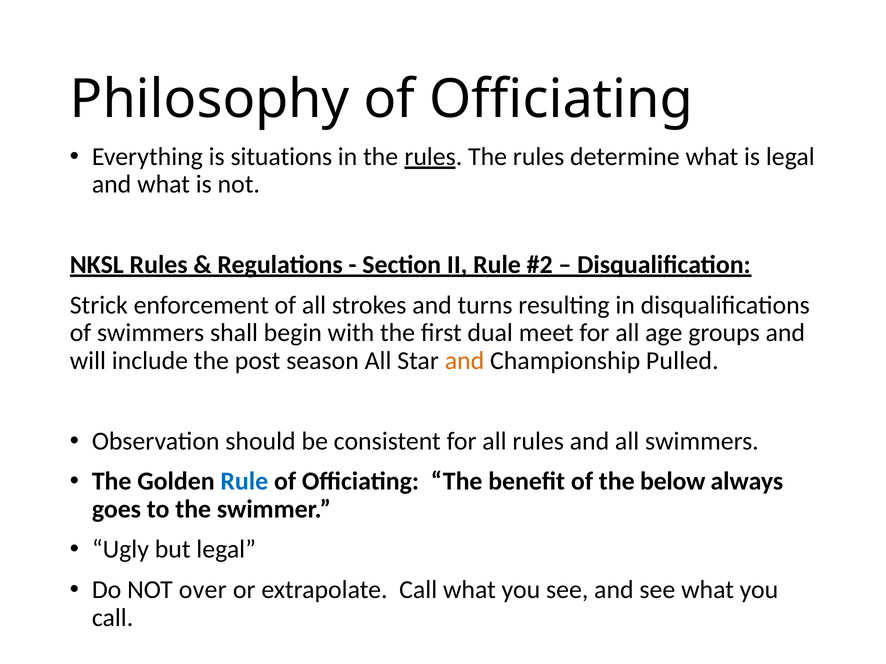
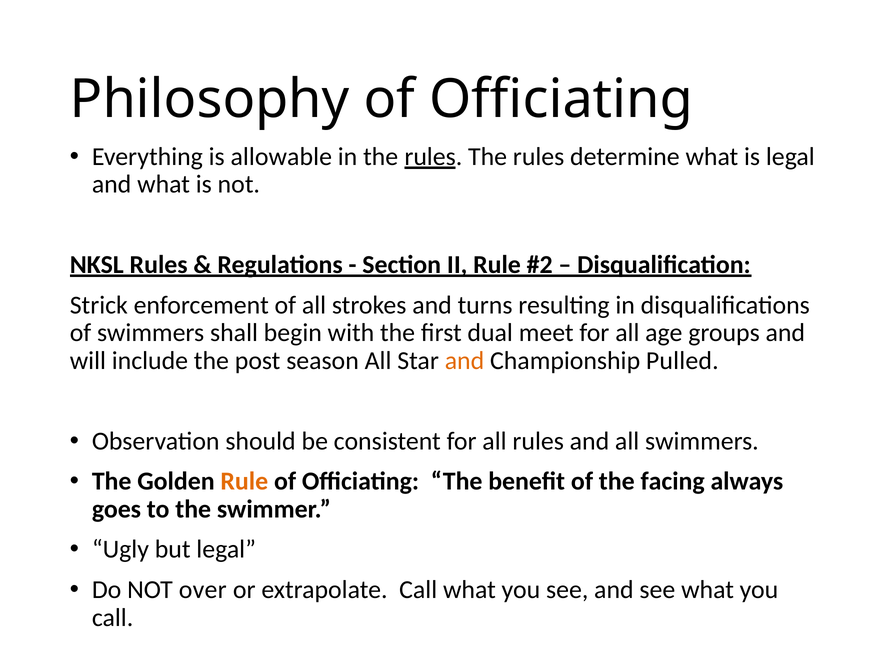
situations: situations -> allowable (281, 157)
Rule colour: blue -> orange (244, 482)
below: below -> facing (673, 482)
